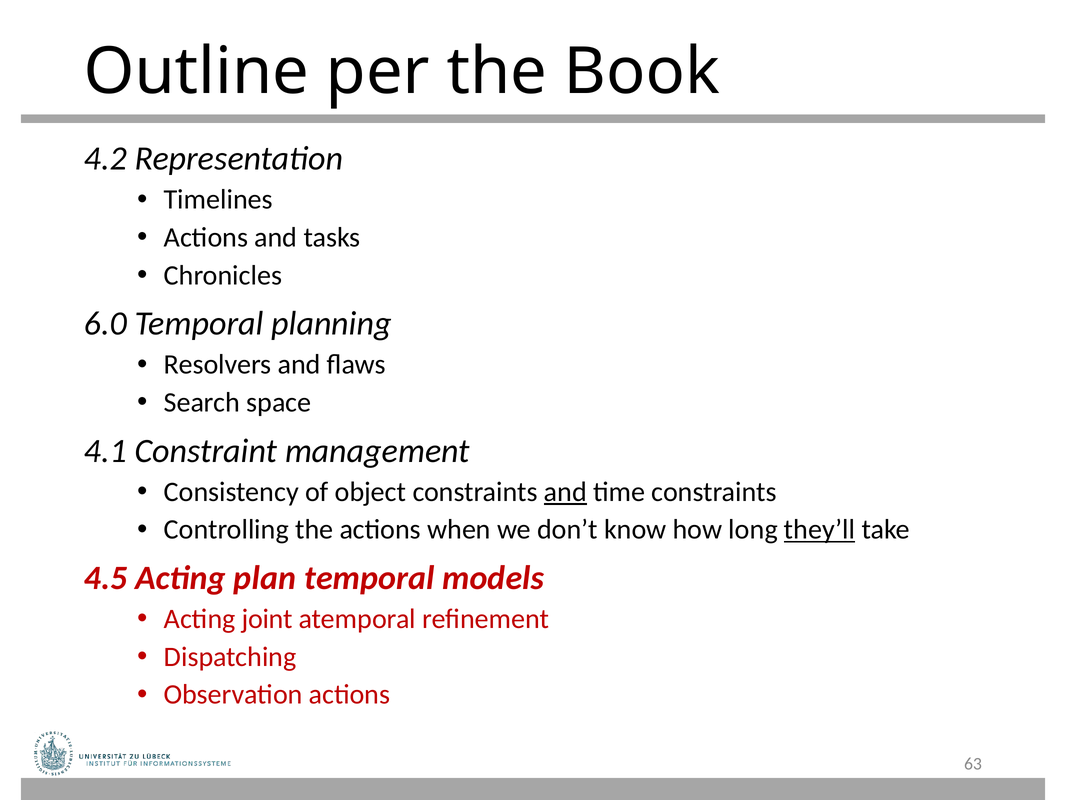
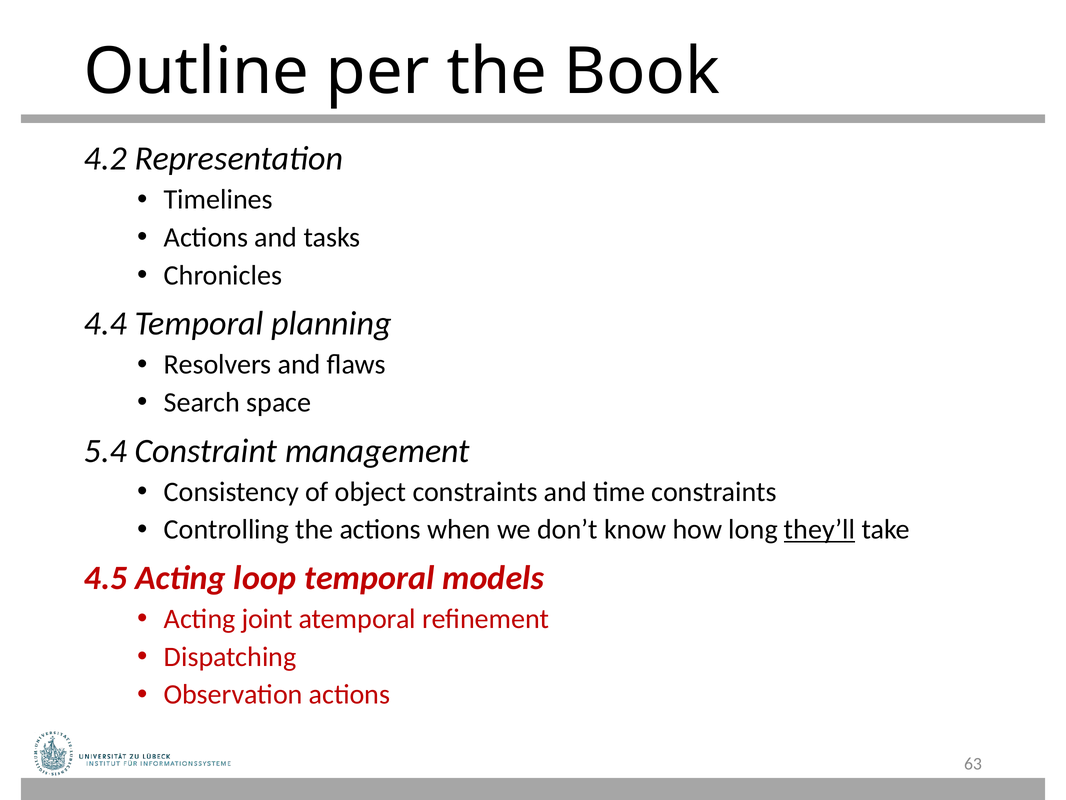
6.0: 6.0 -> 4.4 (105, 323)
4.1: 4.1 -> 5.4 (105, 451)
and underline: present -> none (565, 492)
plan: plan -> loop (265, 578)
